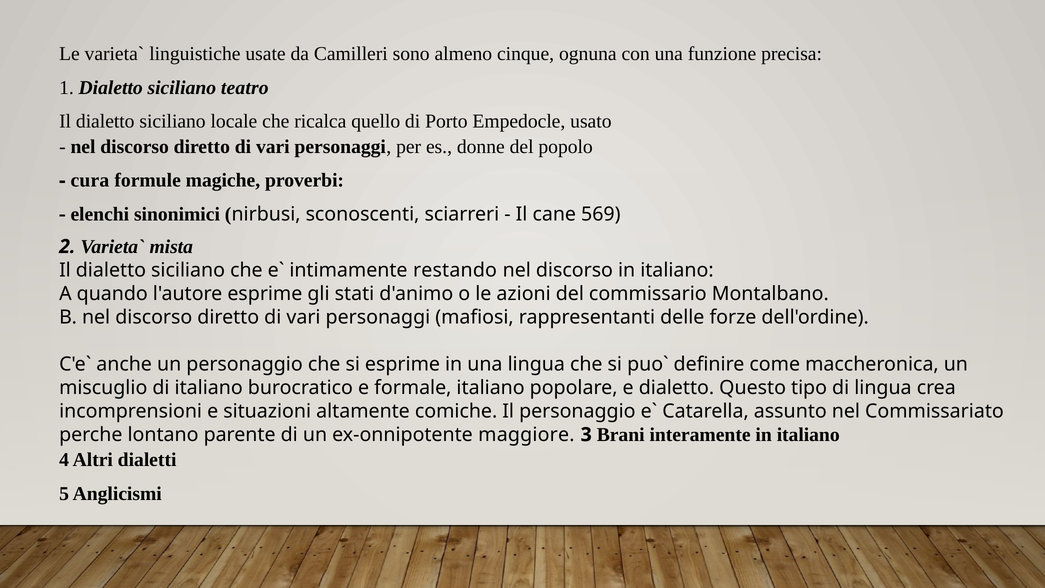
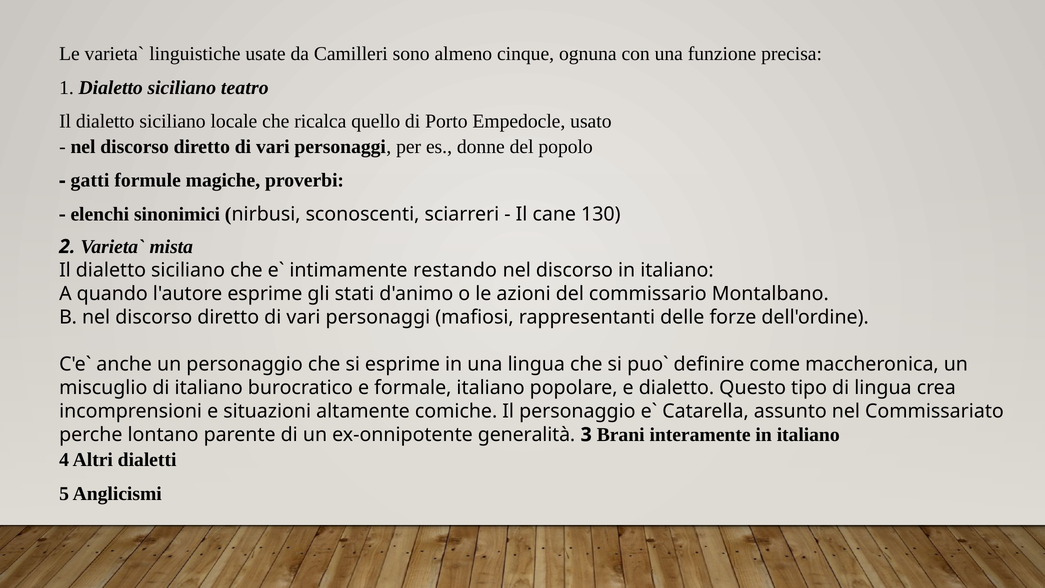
cura: cura -> gatti (90, 180)
569: 569 -> 130 (601, 214)
maggiore: maggiore -> generalità (527, 435)
